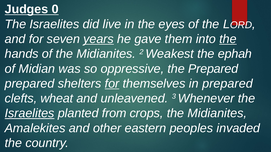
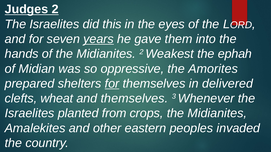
Judges 0: 0 -> 2 (55, 9)
live: live -> this (112, 24)
the underline: present -> none (228, 39)
the Prepared: Prepared -> Amorites (213, 69)
in prepared: prepared -> delivered (228, 84)
and unleavened: unleavened -> themselves (134, 99)
Israelites underline: present -> none (30, 114)
